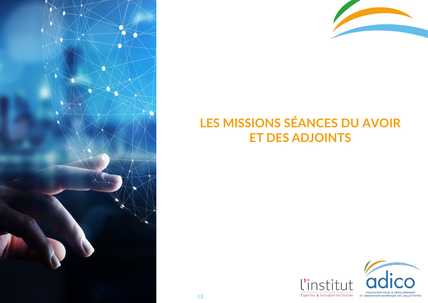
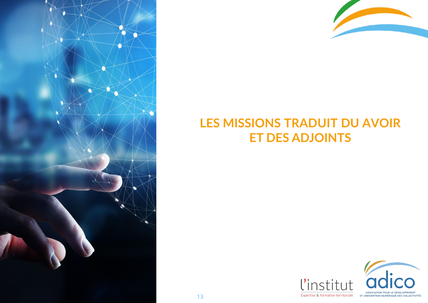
SÉANCES: SÉANCES -> TRADUIT (311, 123)
